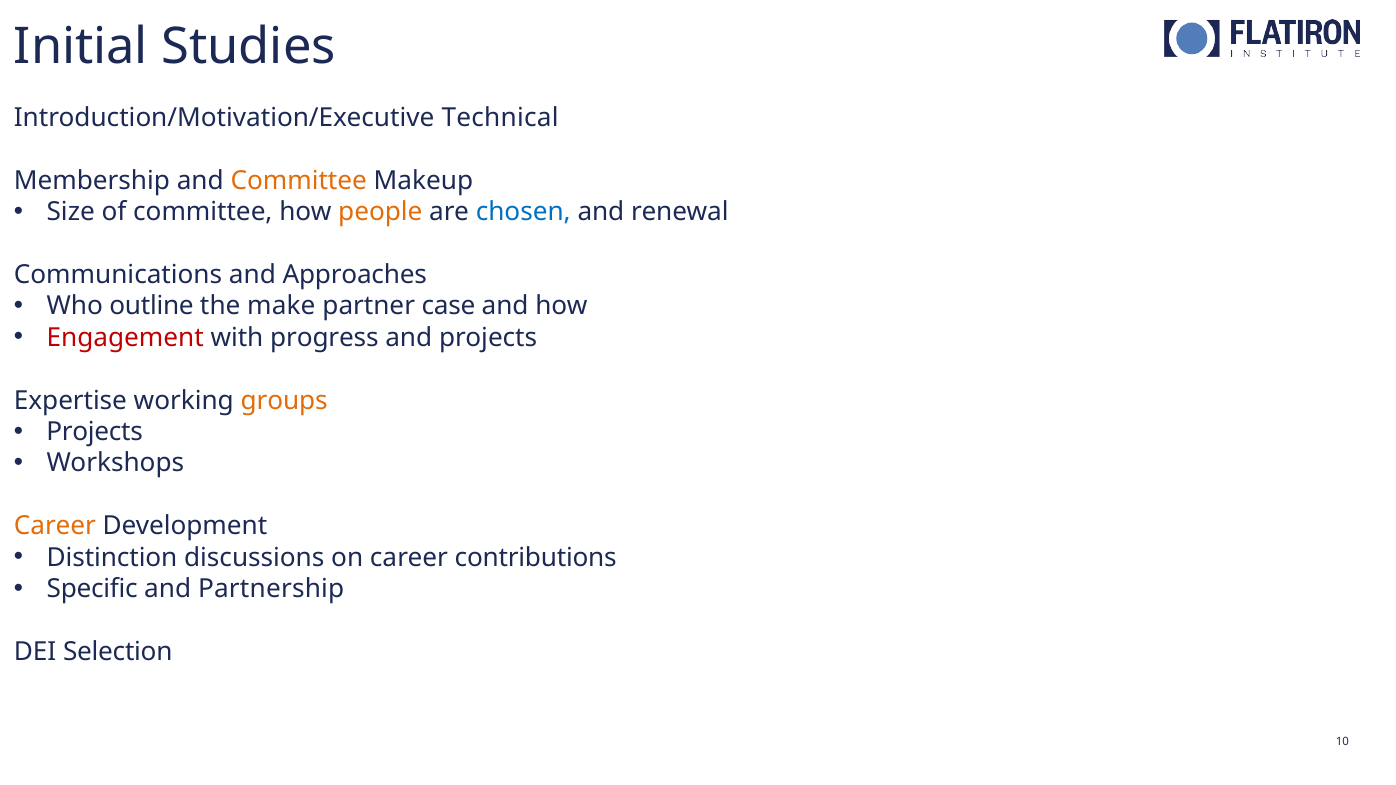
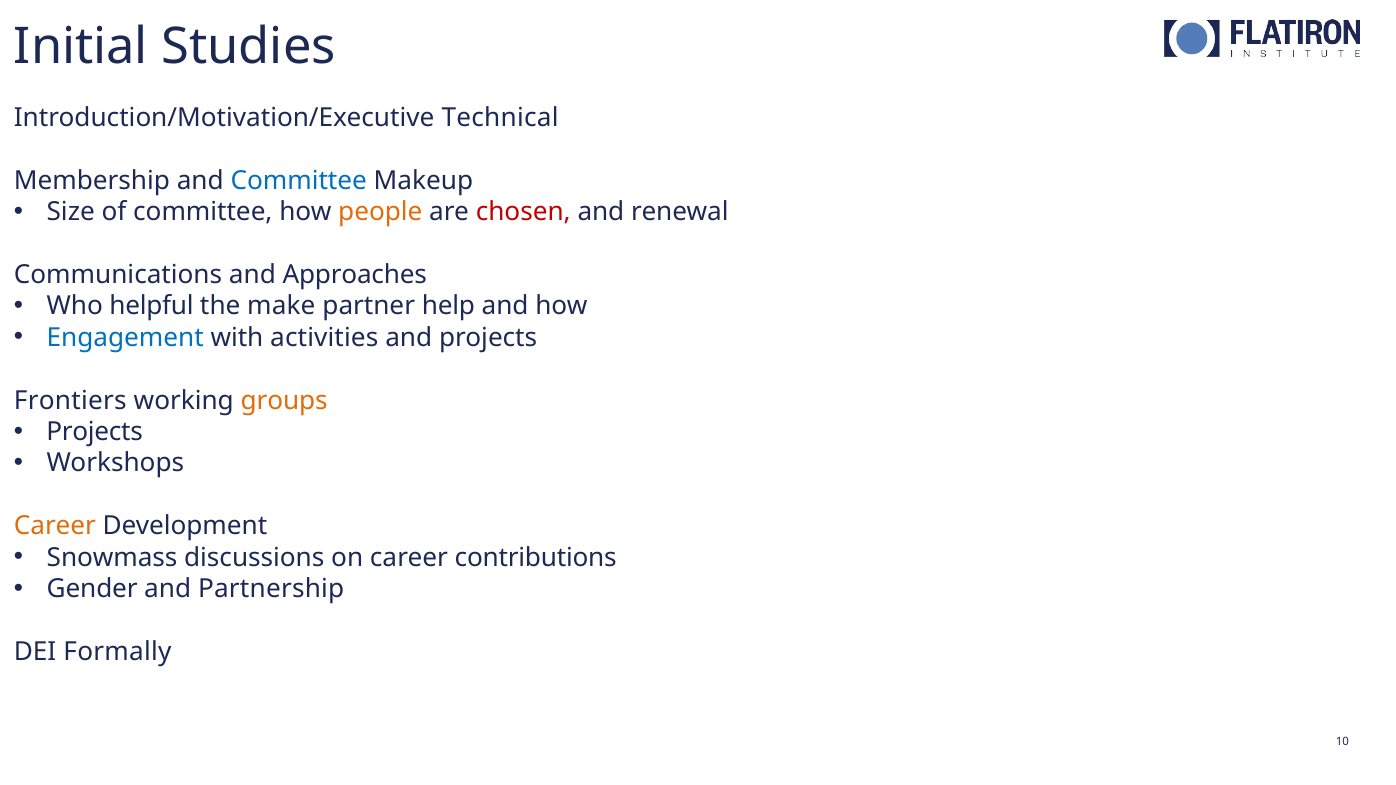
Committee colour: orange -> blue (299, 181)
chosen colour: blue -> red (523, 212)
outline: outline -> helpful (152, 306)
case: case -> help (448, 306)
Engagement colour: red -> blue (125, 338)
progress: progress -> activities (324, 338)
Expertise: Expertise -> Frontiers (70, 401)
Distinction: Distinction -> Snowmass (112, 558)
Specific: Specific -> Gender (92, 589)
Selection: Selection -> Formally (118, 652)
